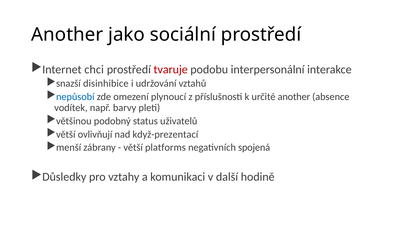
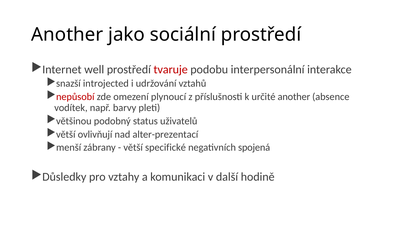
chci: chci -> well (94, 69)
disinhibice: disinhibice -> introjected (106, 83)
nepůsobí colour: blue -> red (75, 97)
když-prezentací: když-prezentací -> alter-prezentací (165, 134)
platforms: platforms -> specifické (166, 147)
